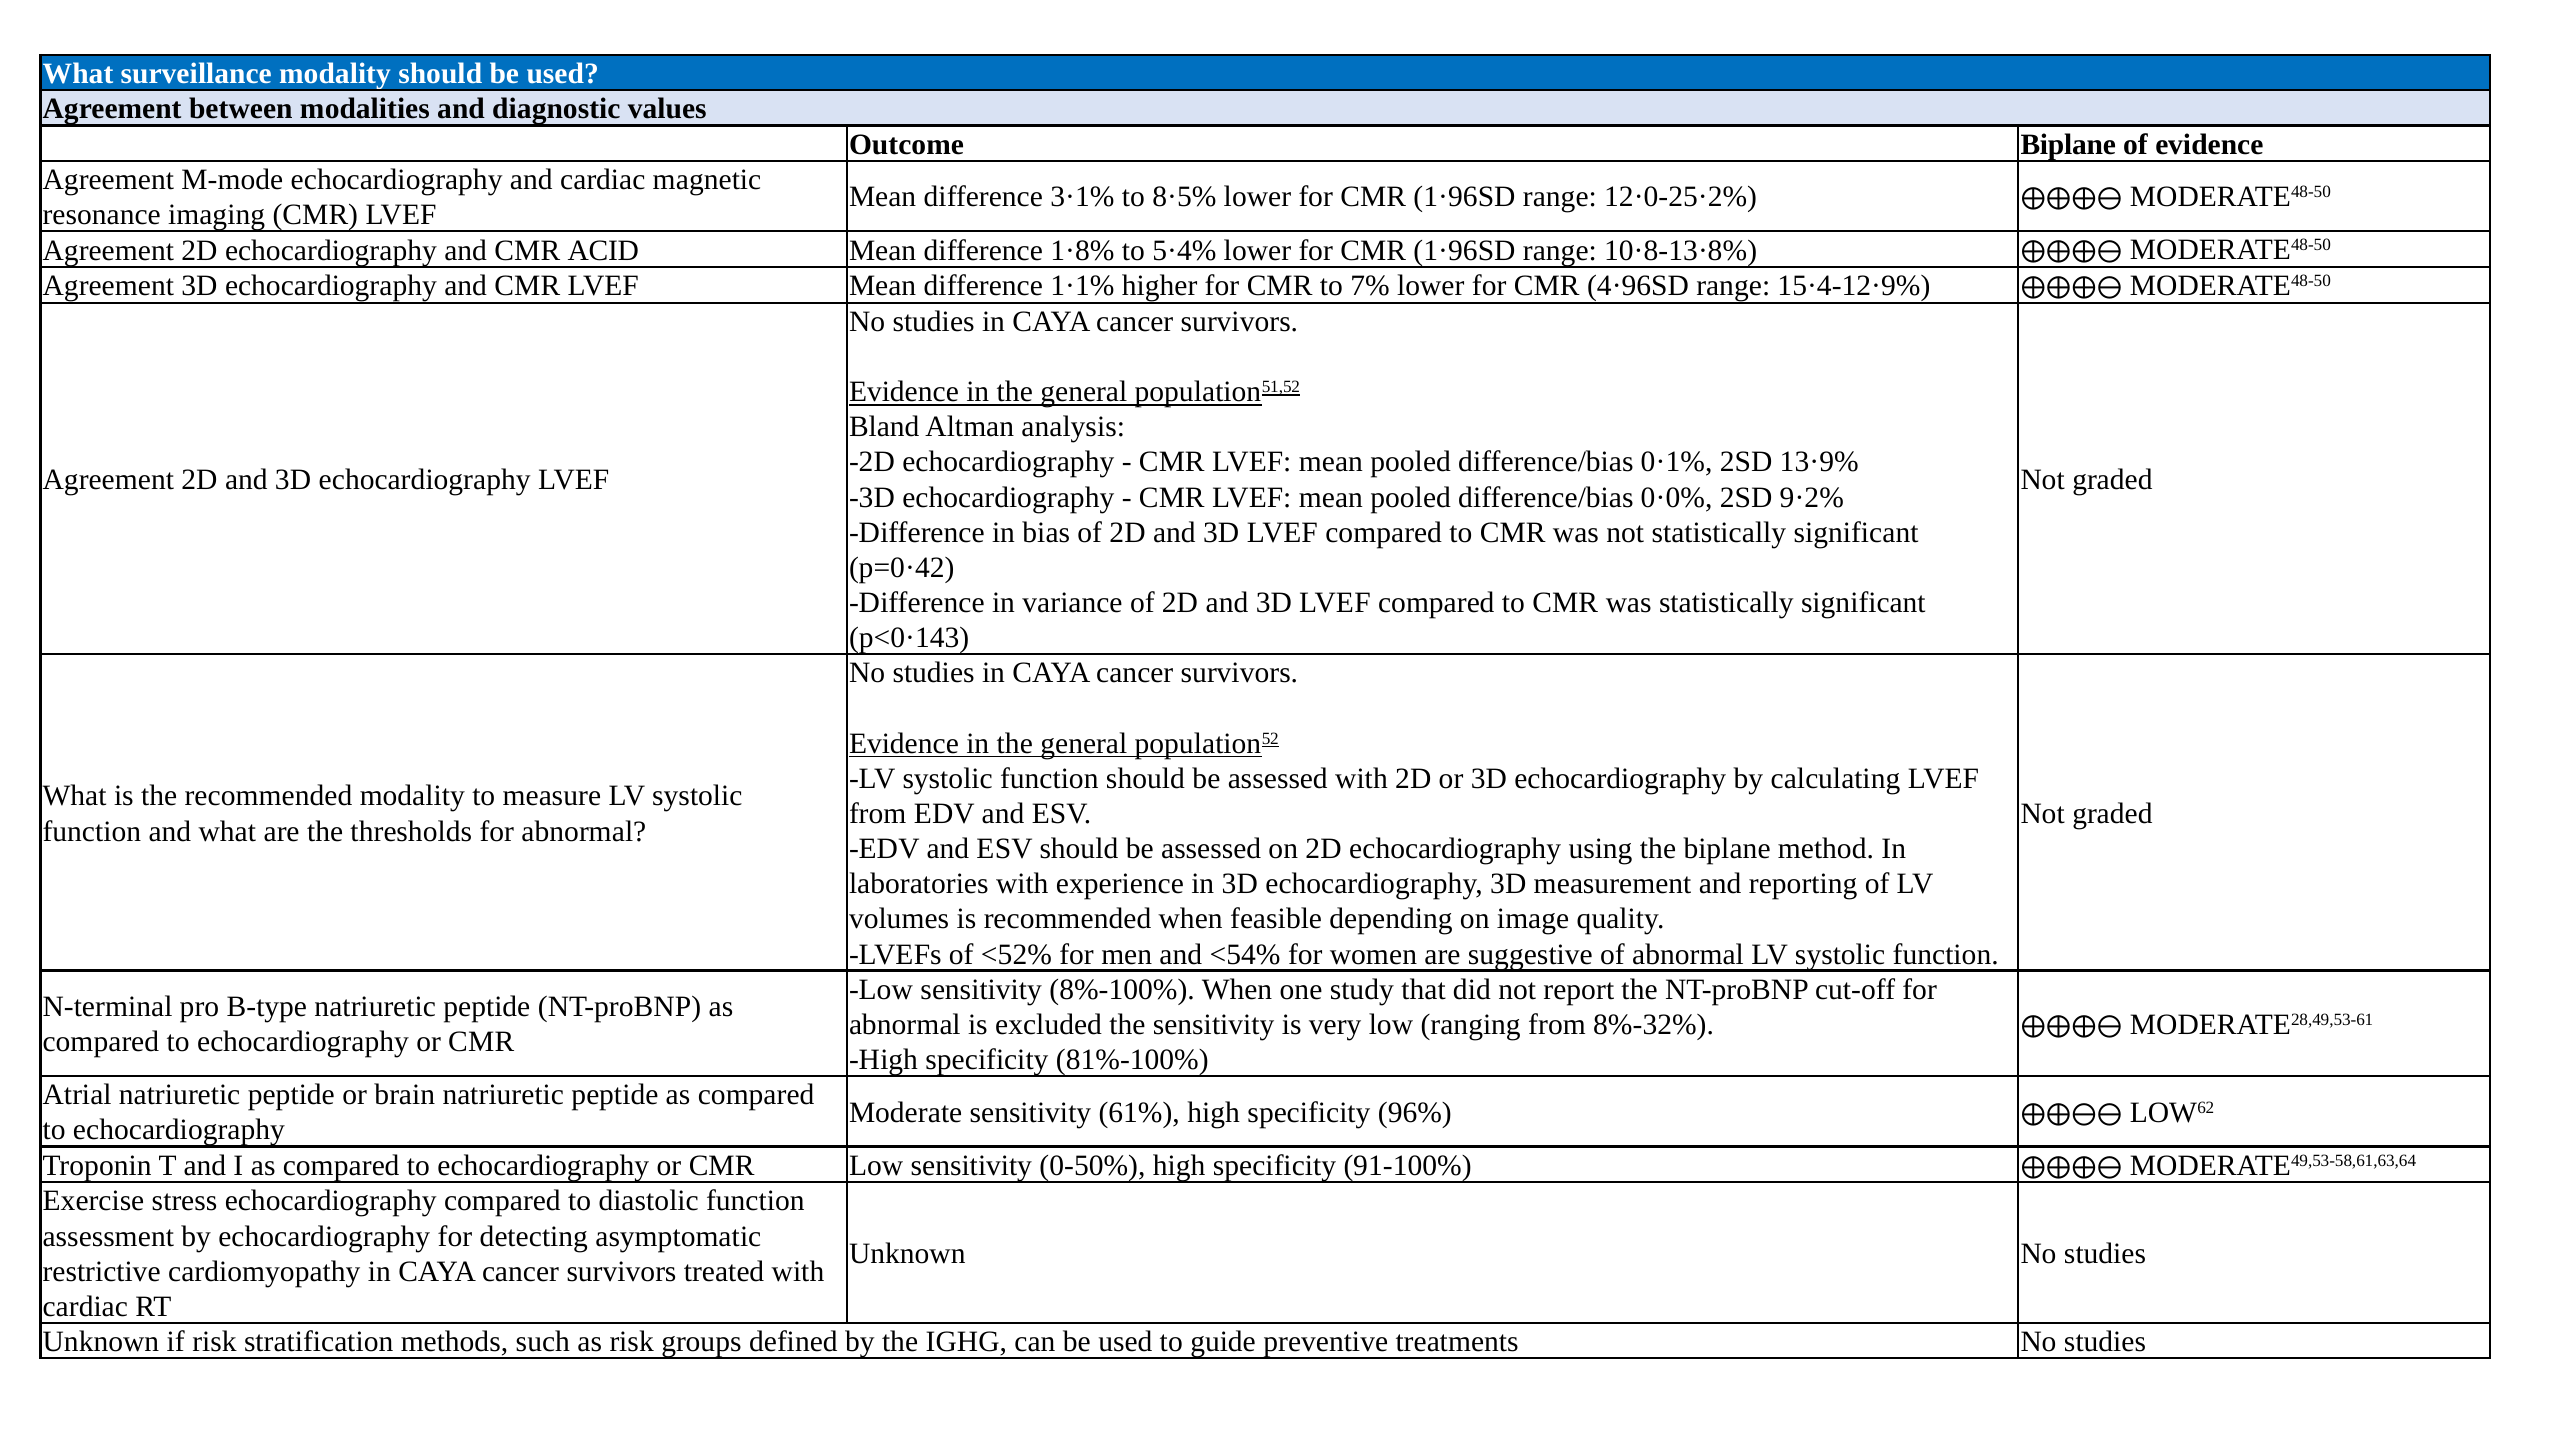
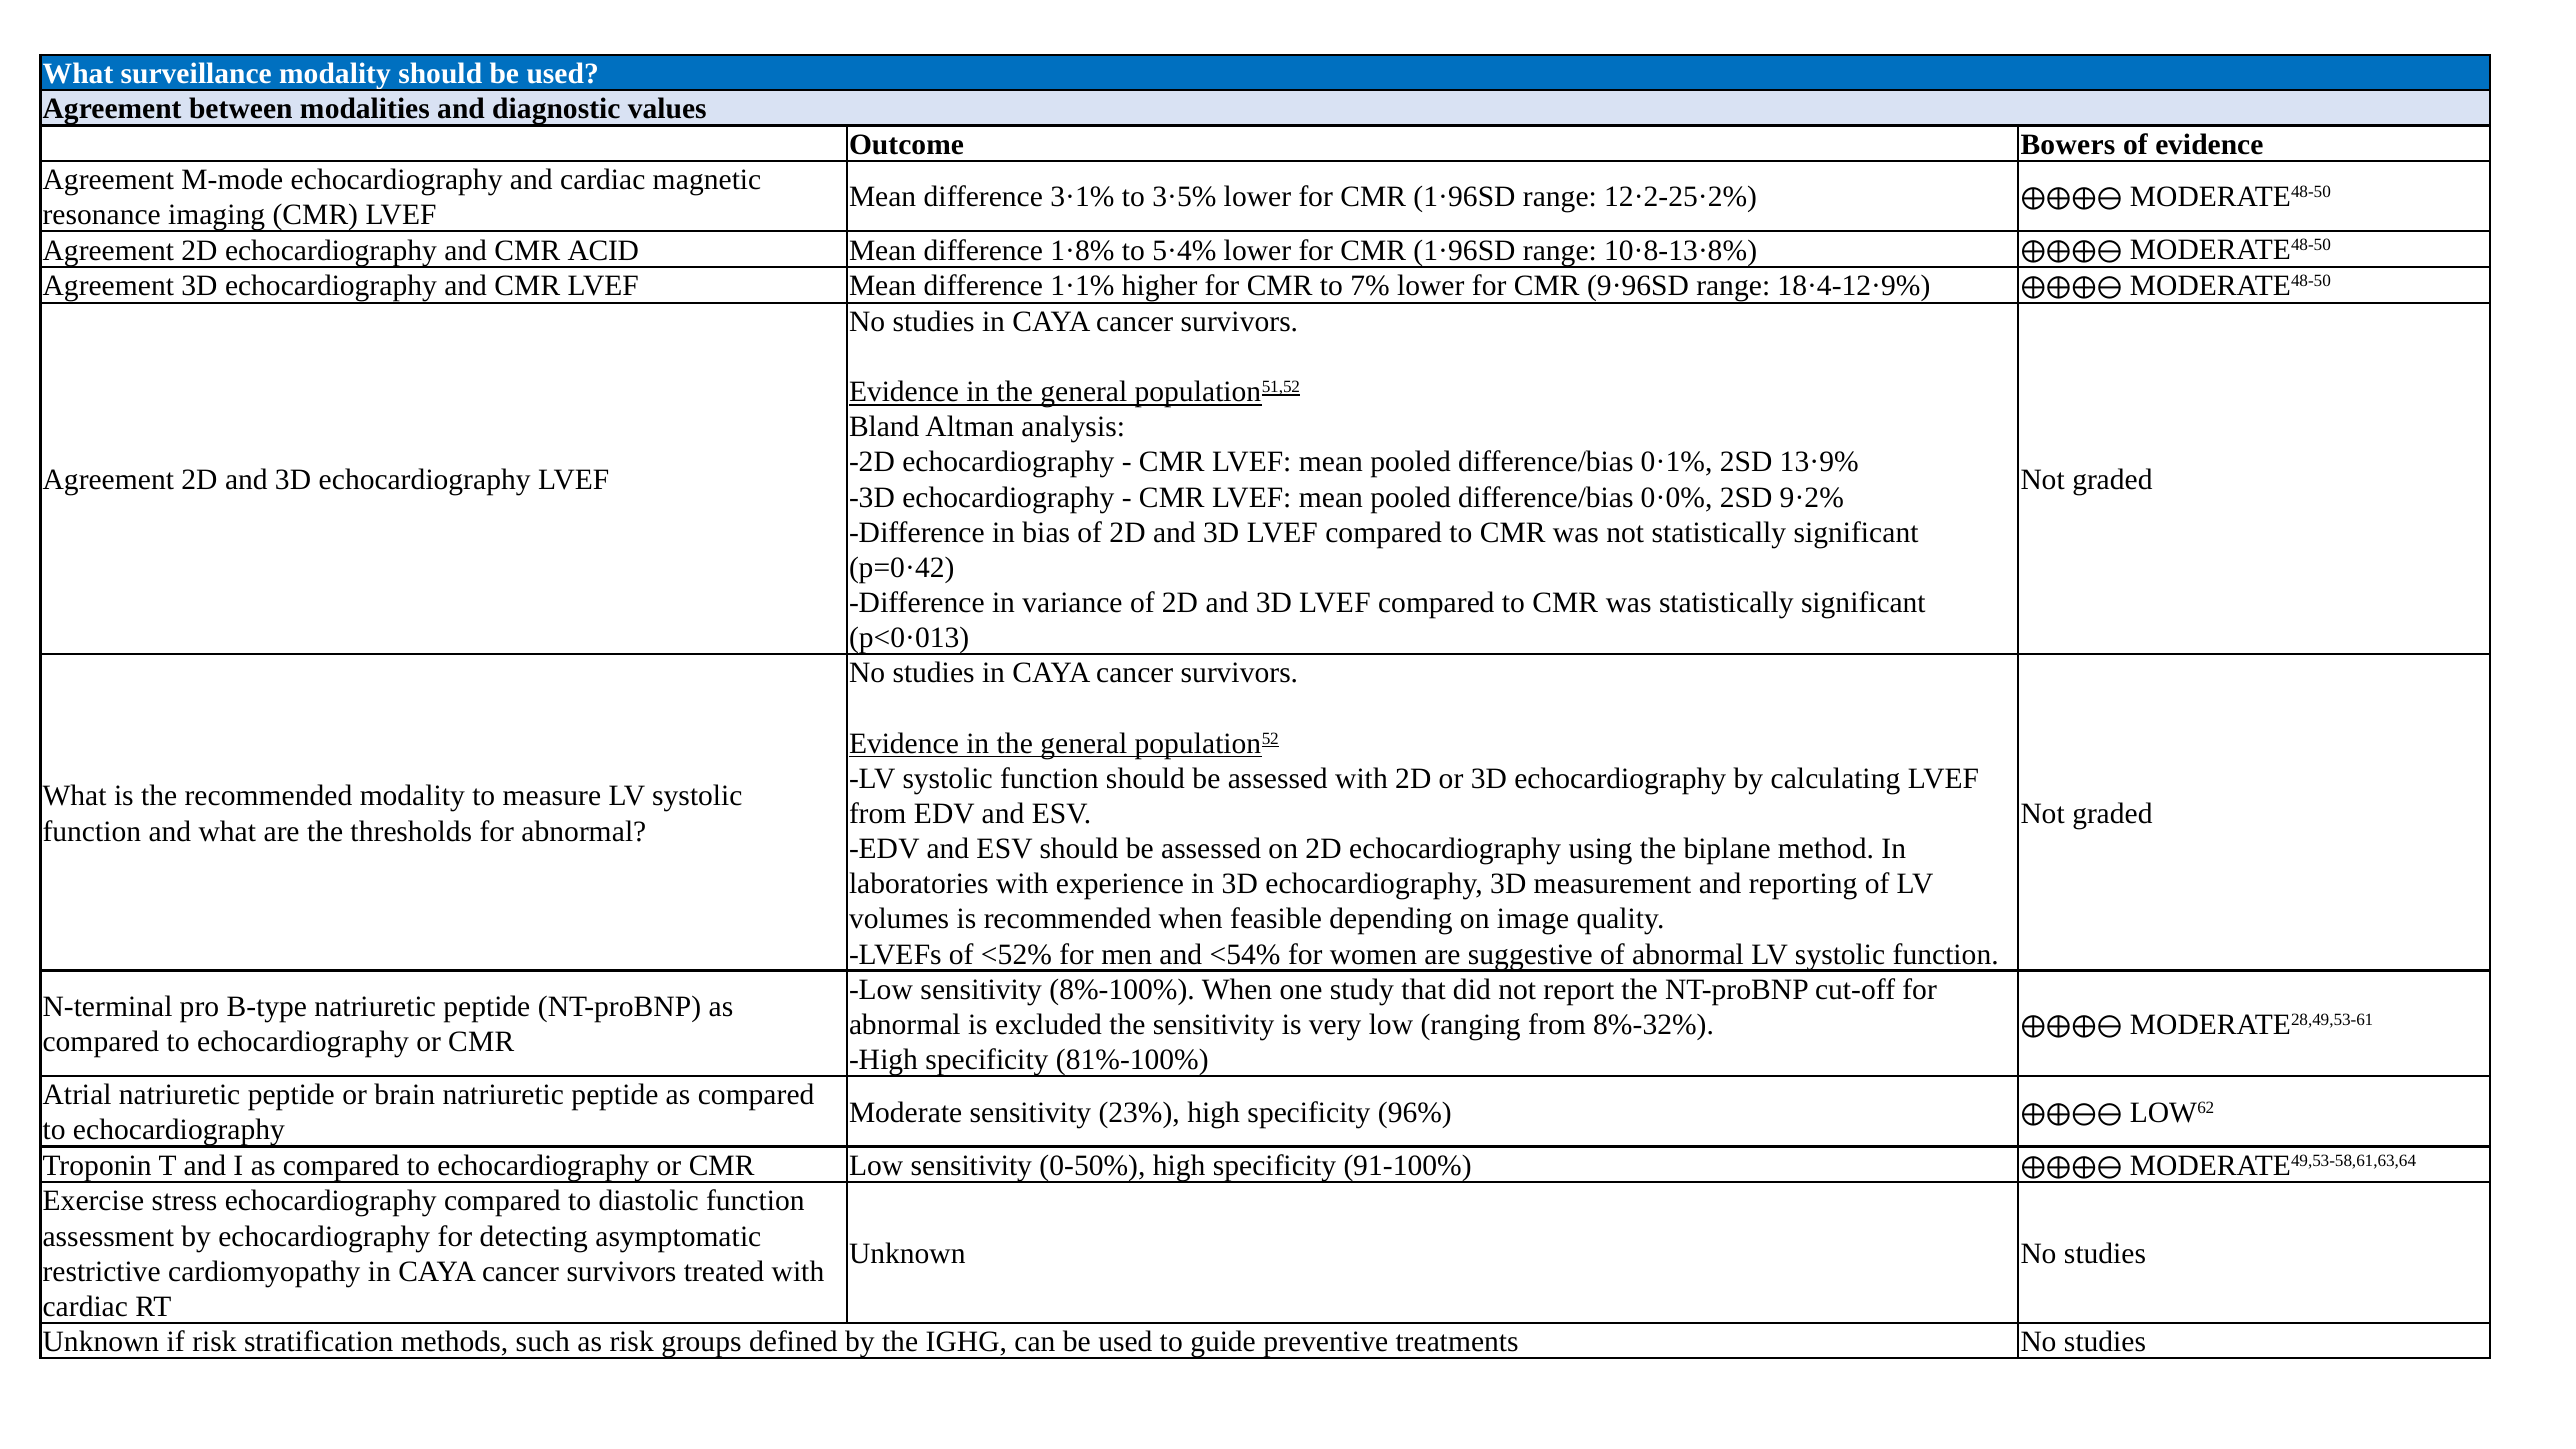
Outcome Biplane: Biplane -> Bowers (2068, 144)
8·5%: 8·5% -> 3·5% (1184, 197)
12·0-25·2%: 12·0-25·2% -> 12·2-25·2% (1681, 197)
4·96SD: 4·96SD -> 9·96SD (1638, 286)
15·4-12·9%: 15·4-12·9% -> 18·4-12·9% (1854, 286)
p<0·143: p<0·143 -> p<0·013 (909, 638)
61%: 61% -> 23% (1139, 1113)
